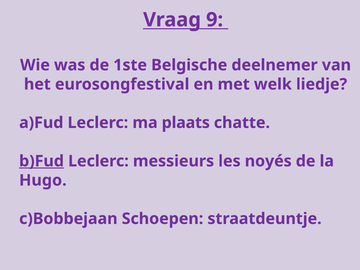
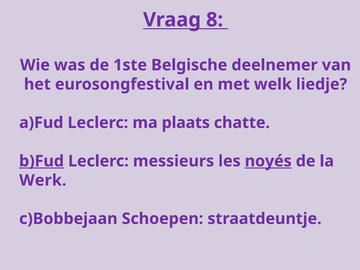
9: 9 -> 8 (215, 20)
noyés underline: none -> present (268, 161)
Hugo: Hugo -> Werk (43, 180)
